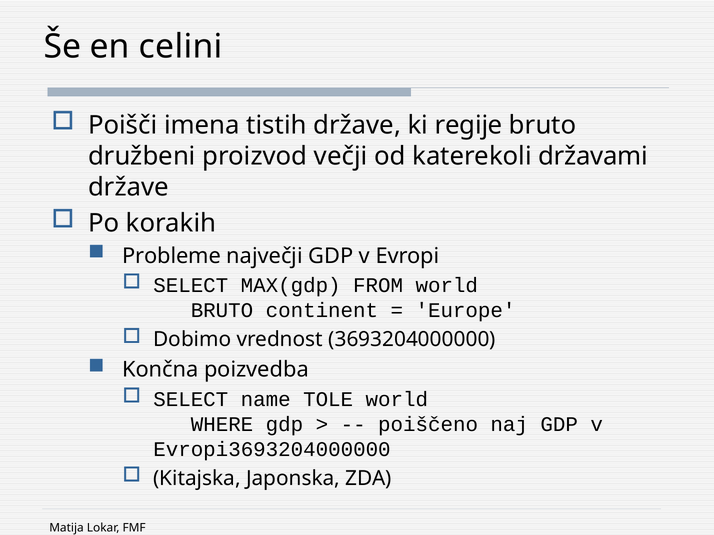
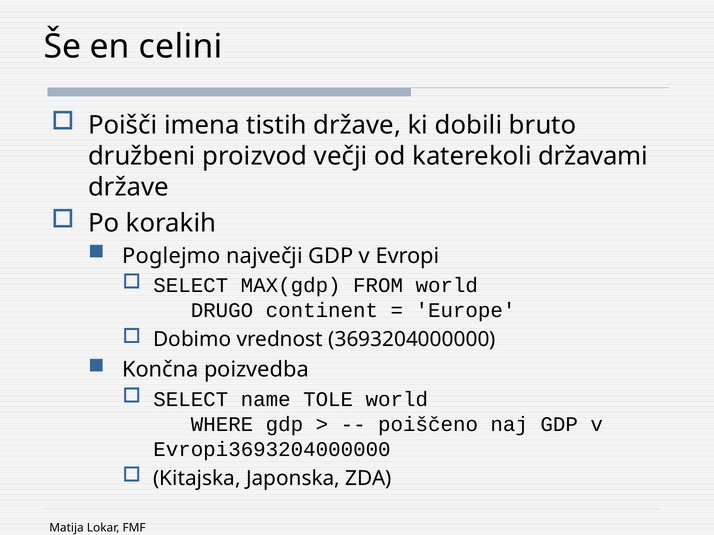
regije: regije -> dobili (468, 126)
Probleme: Probleme -> Poglejmo (171, 256)
BRUTO: BRUTO -> DRUGO (222, 311)
